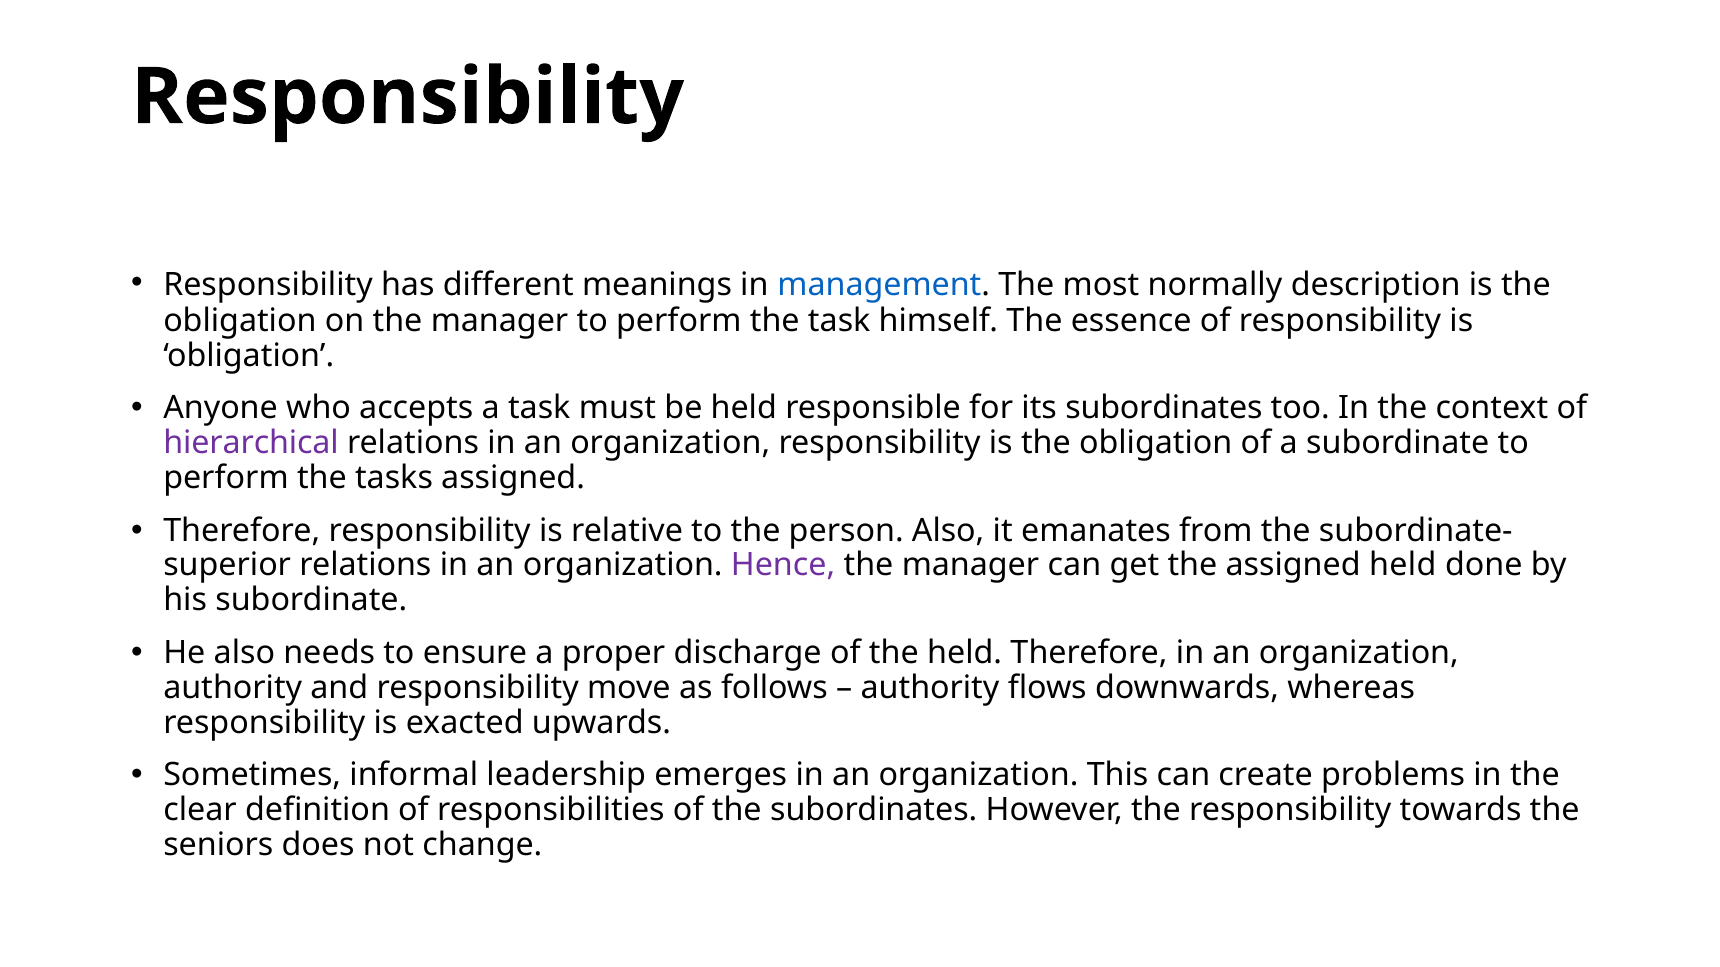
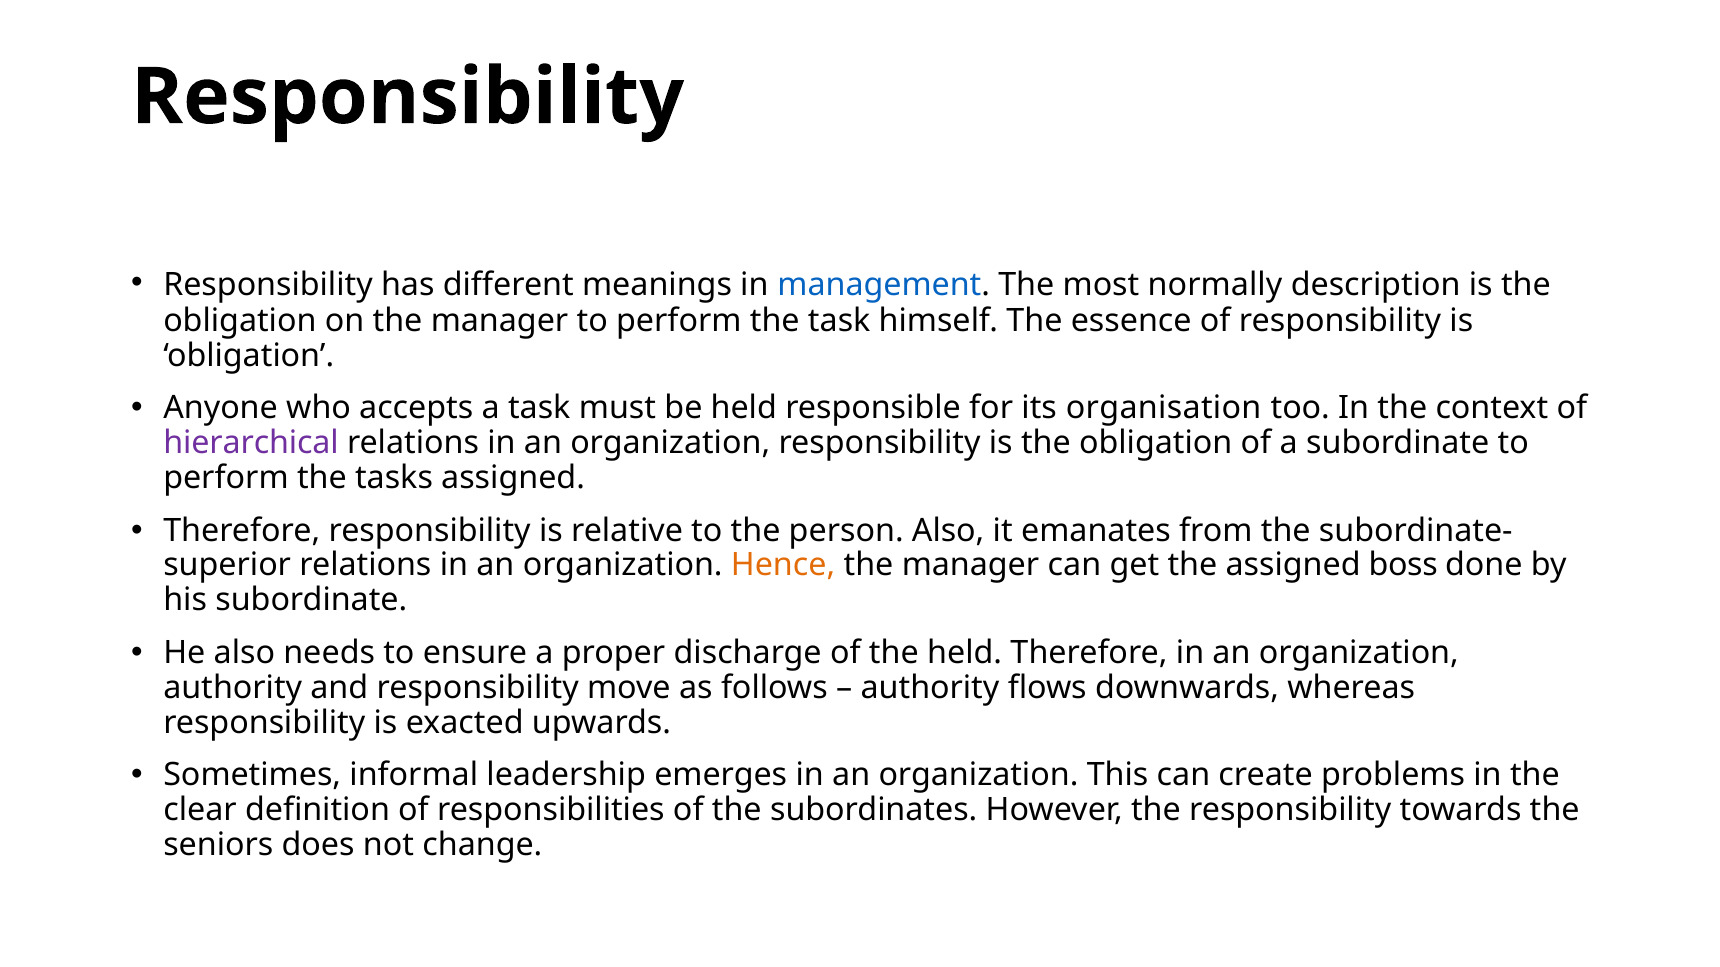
its subordinates: subordinates -> organisation (1164, 408)
Hence colour: purple -> orange (783, 566)
assigned held: held -> boss (1403, 566)
